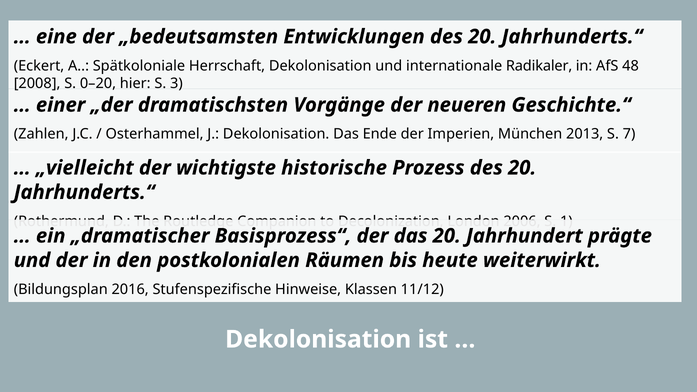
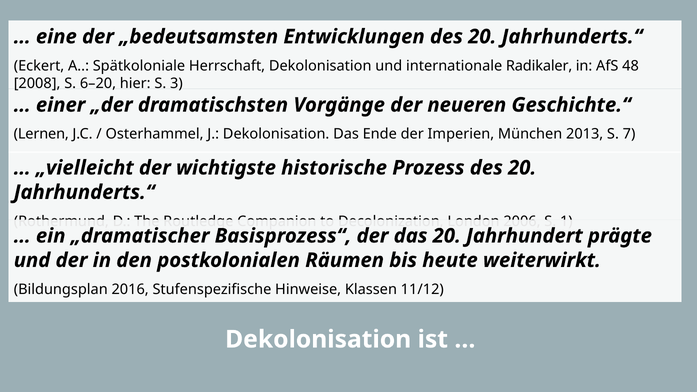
0–20: 0–20 -> 6–20 (98, 83)
Zahlen: Zahlen -> Lernen (41, 134)
